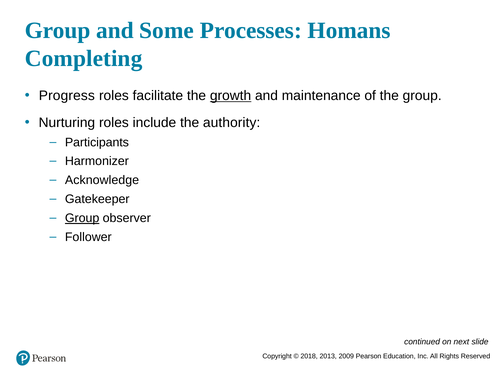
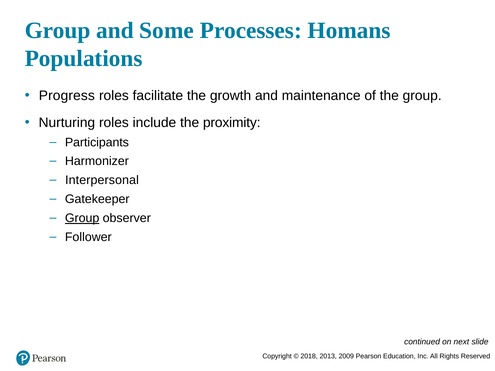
Completing: Completing -> Populations (84, 59)
growth underline: present -> none (231, 96)
authority: authority -> proximity (232, 123)
Acknowledge: Acknowledge -> Interpersonal (102, 180)
